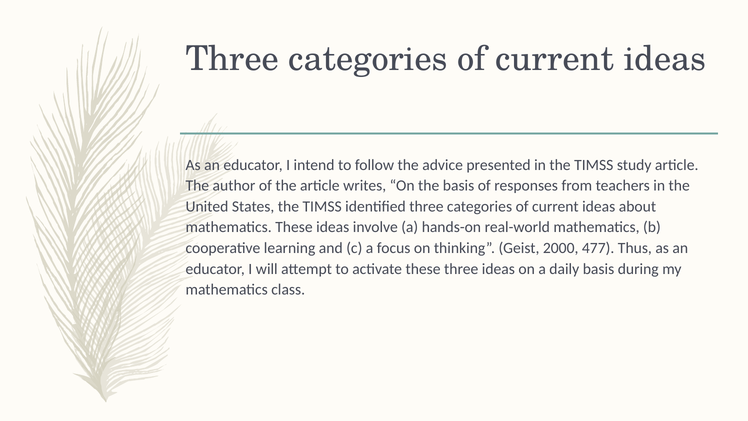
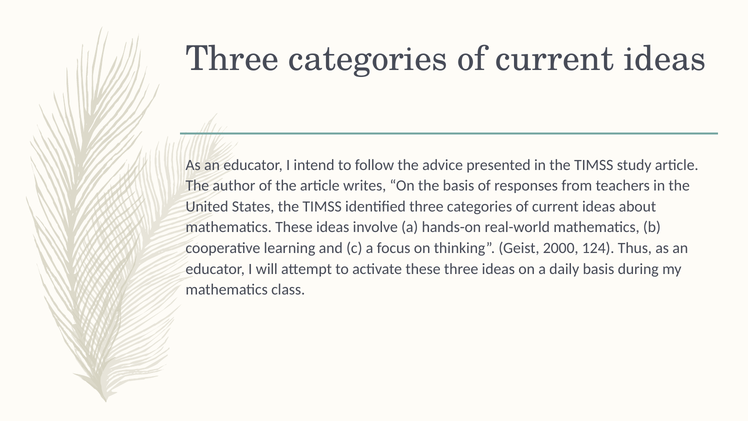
477: 477 -> 124 (598, 248)
